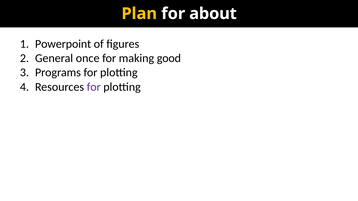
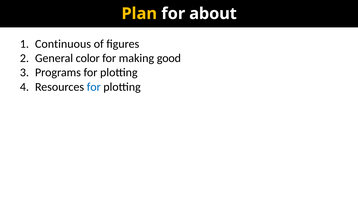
Powerpoint: Powerpoint -> Continuous (63, 44)
once: once -> color (88, 58)
for colour: purple -> blue (94, 87)
